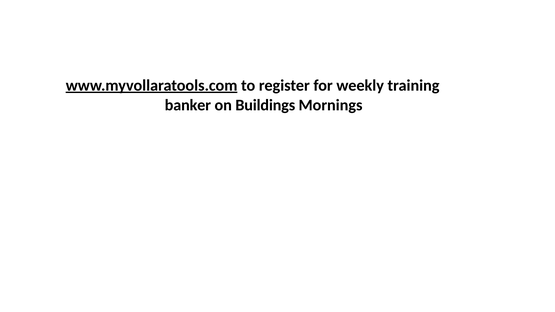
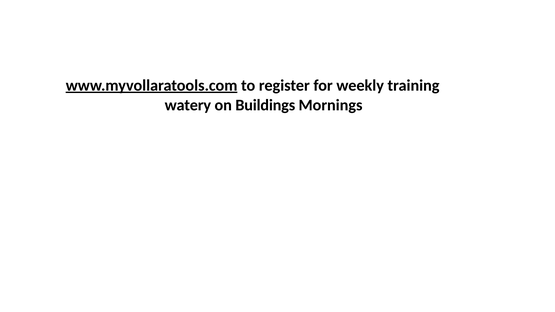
banker: banker -> watery (188, 105)
